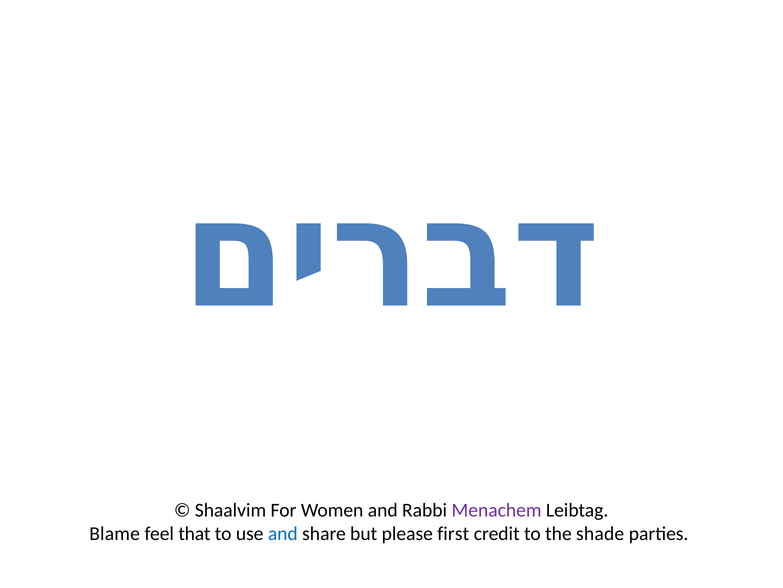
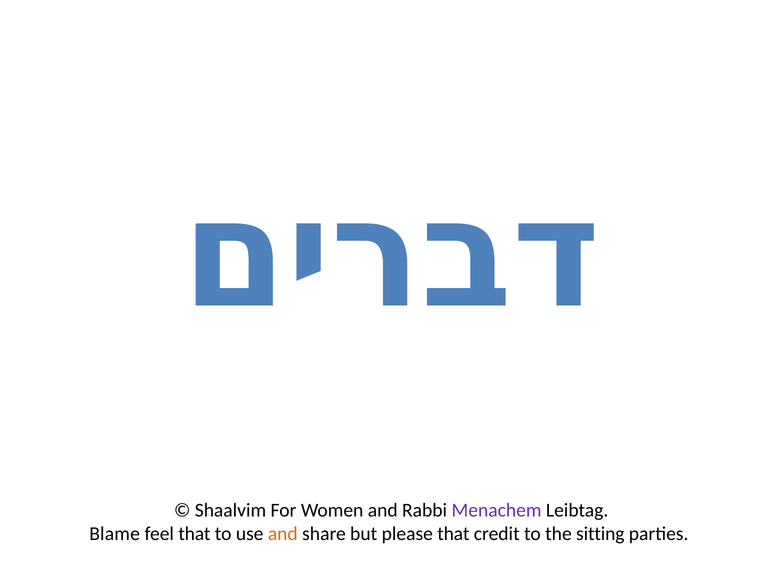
and colour: blue -> orange (283, 533)
please first: first -> that (453, 533)
shade: shade -> sitting (600, 533)
